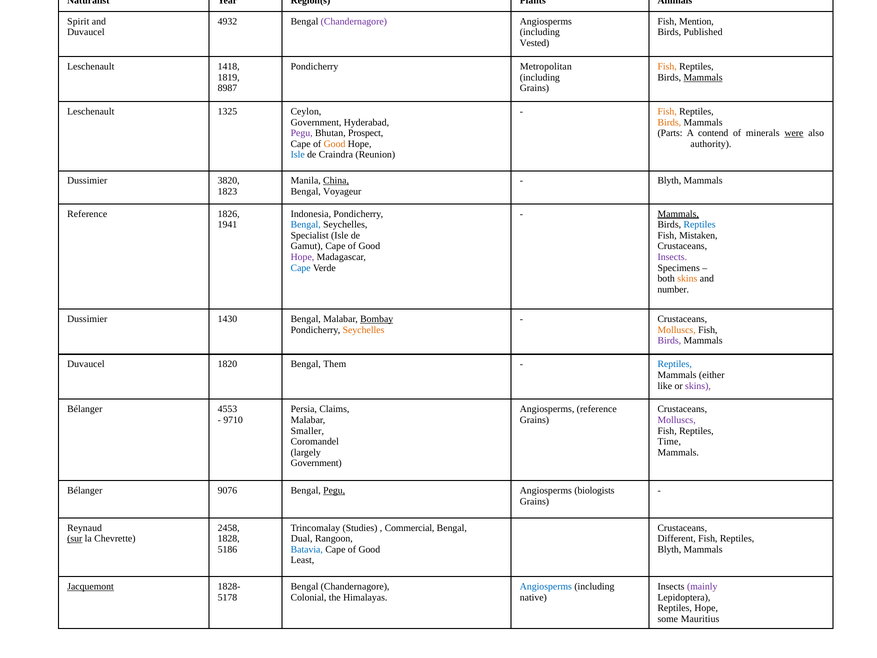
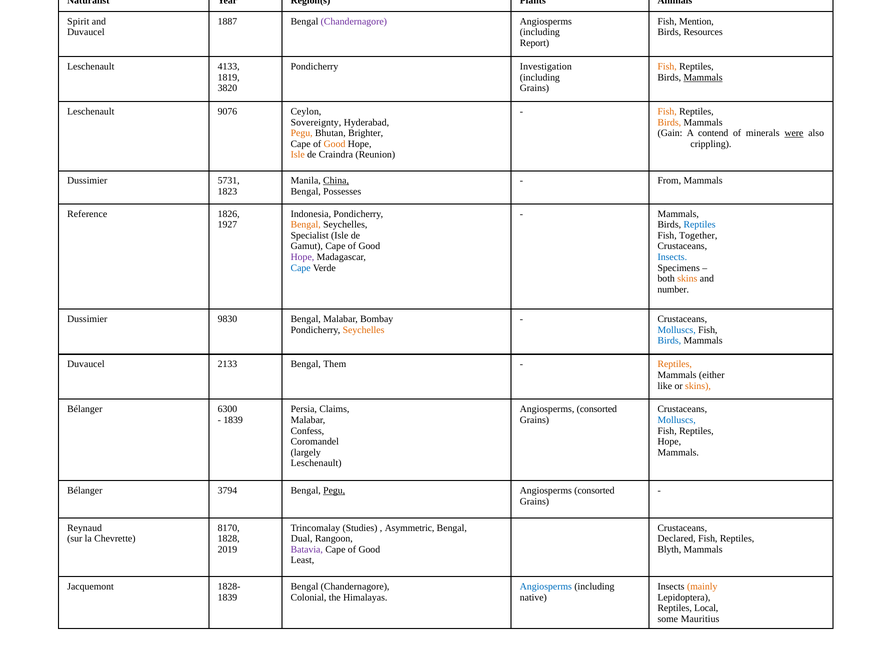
4932: 4932 -> 1887 (227, 21)
Published: Published -> Resources (703, 32)
Vested: Vested -> Report (534, 43)
1418: 1418 -> 4133 (229, 67)
Metropolitan: Metropolitan -> Investigation (546, 67)
8987: 8987 -> 3820 (227, 88)
1325: 1325 -> 9076 (227, 111)
Government: Government -> Sovereignty (316, 122)
Pegu colour: purple -> orange (302, 133)
Prospect: Prospect -> Brighter (366, 133)
Parts: Parts -> Gain (670, 133)
authority: authority -> crippling (711, 144)
Isle colour: blue -> orange (298, 155)
3820: 3820 -> 5731 (229, 181)
Blyth: Blyth -> From (669, 181)
Voyageur: Voyageur -> Possesses (342, 191)
Mammals underline: present -> none (678, 214)
1941: 1941 -> 1927 (227, 225)
Bengal colour: blue -> orange (306, 225)
Mistaken: Mistaken -> Together (698, 235)
Insects colour: purple -> blue (672, 257)
1430: 1430 -> 9830 (227, 319)
Bombay underline: present -> none (377, 319)
Molluscs colour: orange -> blue (677, 330)
Birds colour: purple -> blue (669, 341)
1820: 1820 -> 2133 (227, 364)
Reptiles colour: blue -> orange (675, 364)
skins colour: purple -> orange (698, 386)
4553: 4553 -> 6300 (227, 409)
reference: reference -> consorted (597, 409)
9710: 9710 -> 1839 (233, 420)
Molluscs colour: purple -> blue (677, 420)
Smaller: Smaller -> Confess (307, 431)
Time: Time -> Hope (669, 441)
Government: Government -> Leschenault (316, 463)
9076: 9076 -> 3794 (227, 490)
biologists: biologists -> consorted (594, 490)
2458: 2458 -> 8170 (229, 528)
Commercial: Commercial -> Asymmetric (410, 528)
sur underline: present -> none (75, 538)
Different: Different -> Declared (677, 538)
5186: 5186 -> 2019 (227, 549)
Batavia colour: blue -> purple (307, 549)
Jacquemont underline: present -> none (91, 586)
mainly colour: purple -> orange (702, 586)
5178: 5178 -> 1839 (227, 597)
Reptiles Hope: Hope -> Local (706, 608)
